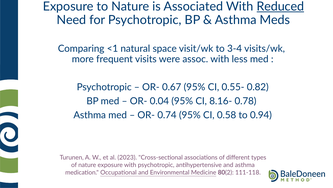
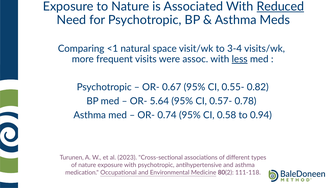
less underline: none -> present (240, 59)
0.04: 0.04 -> 5.64 (159, 101)
8.16-: 8.16- -> 0.57- (221, 101)
